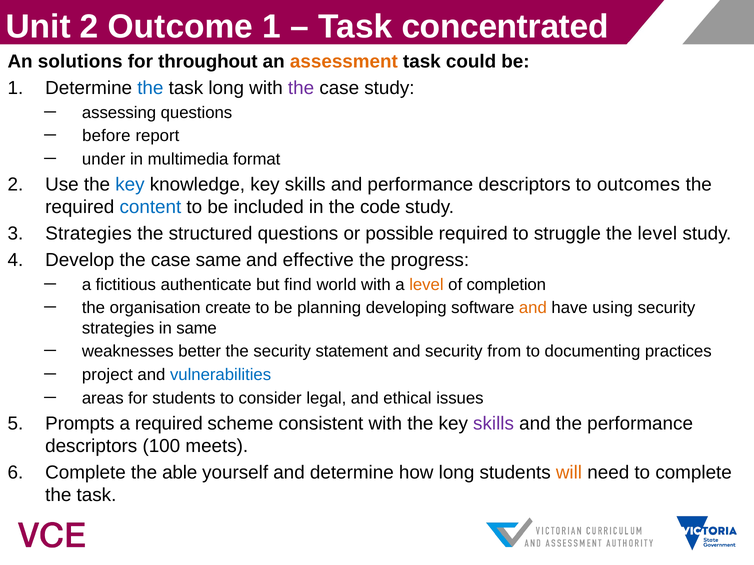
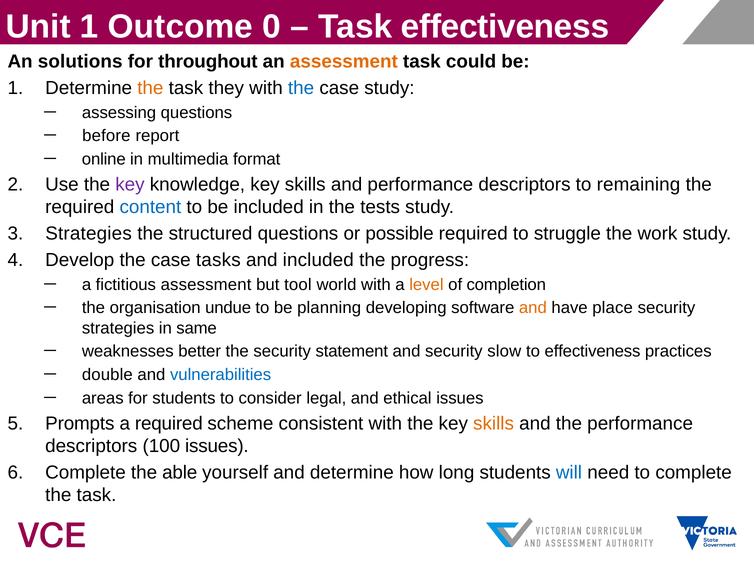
Unit 2: 2 -> 1 (89, 27)
Outcome 1: 1 -> 0 (272, 27)
Task concentrated: concentrated -> effectiveness (505, 27)
the colour: blue -> orange (150, 88)
task long: long -> they (226, 88)
the colour: purple -> blue (301, 88)
under: under -> online (104, 159)
key colour: blue -> purple (130, 185)
outcomes: outcomes -> remaining (638, 185)
code: code -> tests (380, 207)
the level: level -> work (657, 234)
case same: same -> tasks (218, 260)
and effective: effective -> included (318, 260)
fictitious authenticate: authenticate -> assessment (206, 285)
find: find -> tool (298, 285)
create: create -> undue (228, 308)
using: using -> place (613, 308)
from: from -> slow (504, 352)
to documenting: documenting -> effectiveness (593, 352)
project: project -> double (107, 375)
skills colour: purple -> orange (494, 424)
100 meets: meets -> issues (217, 447)
will colour: orange -> blue (569, 473)
